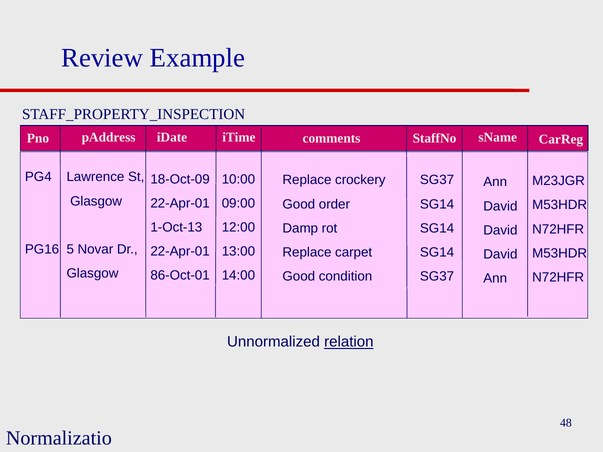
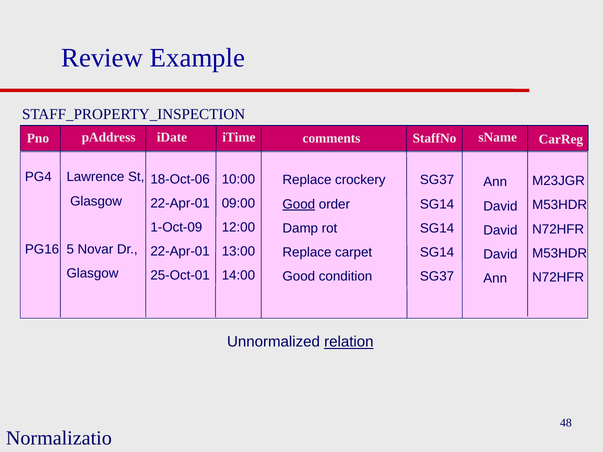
18-Oct-09: 18-Oct-09 -> 18-Oct-06 (180, 179)
Good underline: none -> present (299, 204)
1-Oct-13: 1-Oct-13 -> 1-Oct-09 (176, 227)
86-Oct-01: 86-Oct-01 -> 25-Oct-01 (180, 276)
